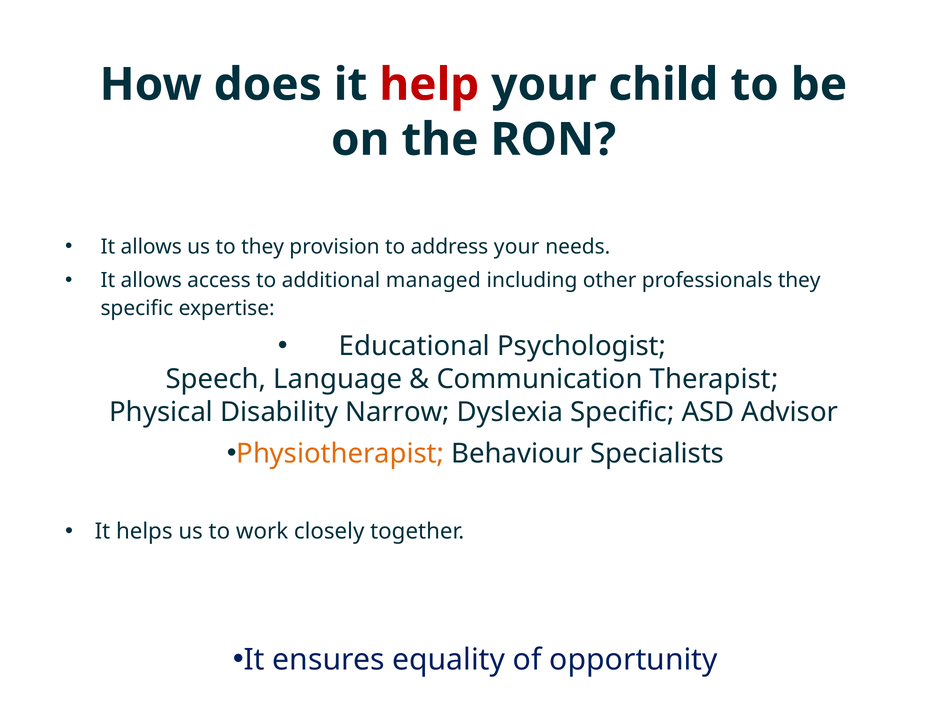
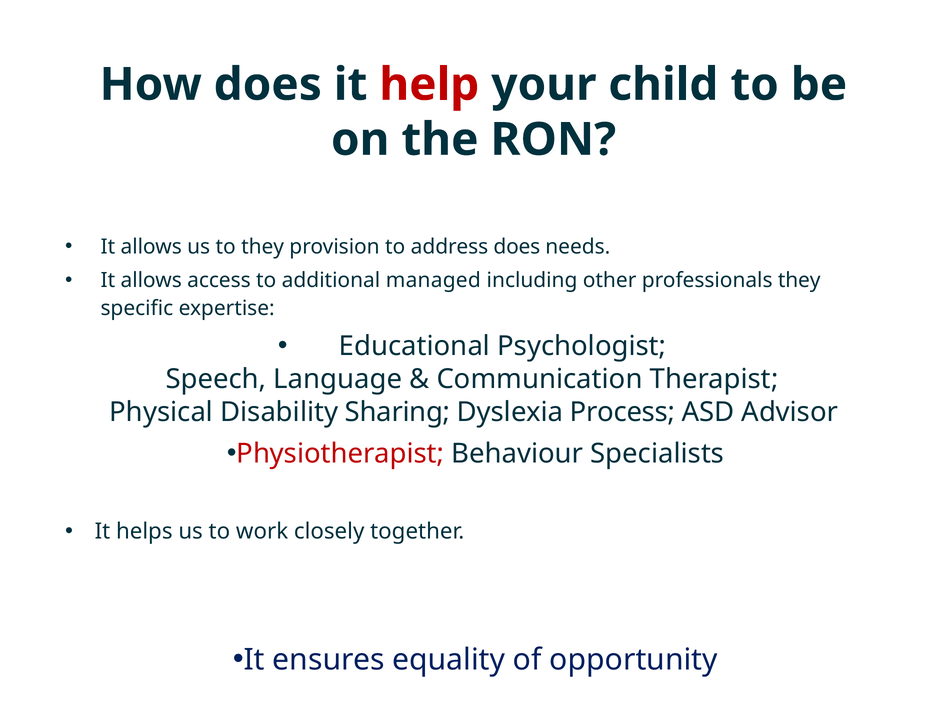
address your: your -> does (517, 247)
Narrow: Narrow -> Sharing (398, 412)
Dyslexia Specific: Specific -> Process (622, 412)
Physiotherapist colour: orange -> red (340, 454)
